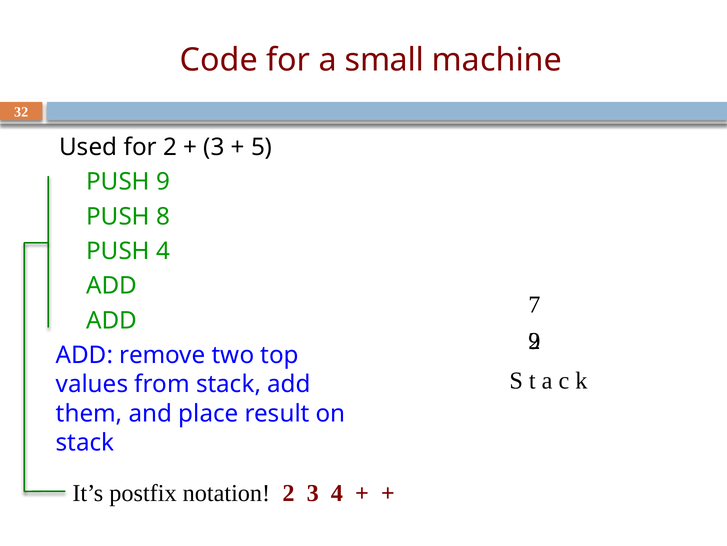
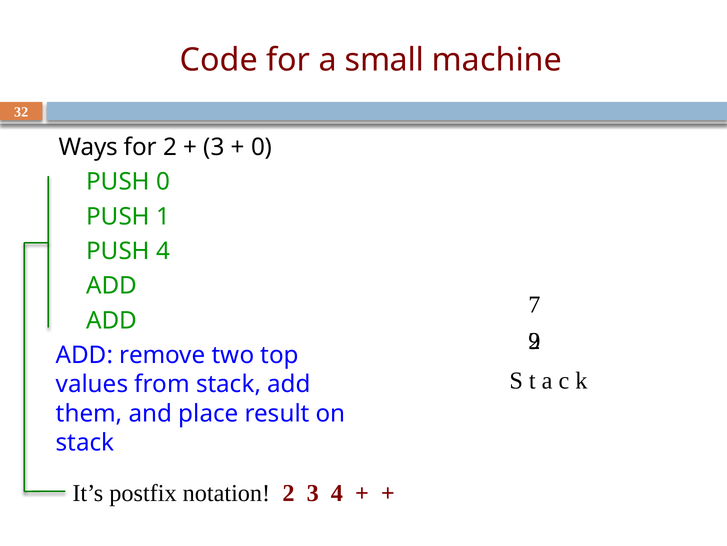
Used: Used -> Ways (88, 147)
5: 5 -> 0 (262, 147)
PUSH 9: 9 -> 0 (163, 182)
8: 8 -> 1 (163, 216)
